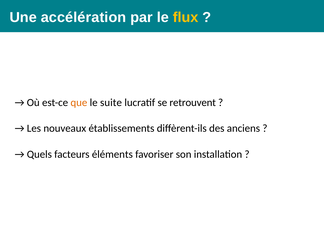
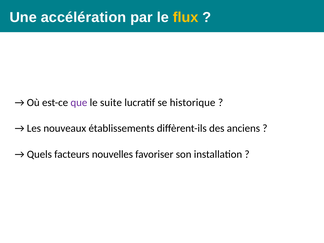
que colour: orange -> purple (79, 102)
retrouvent: retrouvent -> historique (193, 102)
éléments: éléments -> nouvelles (112, 154)
